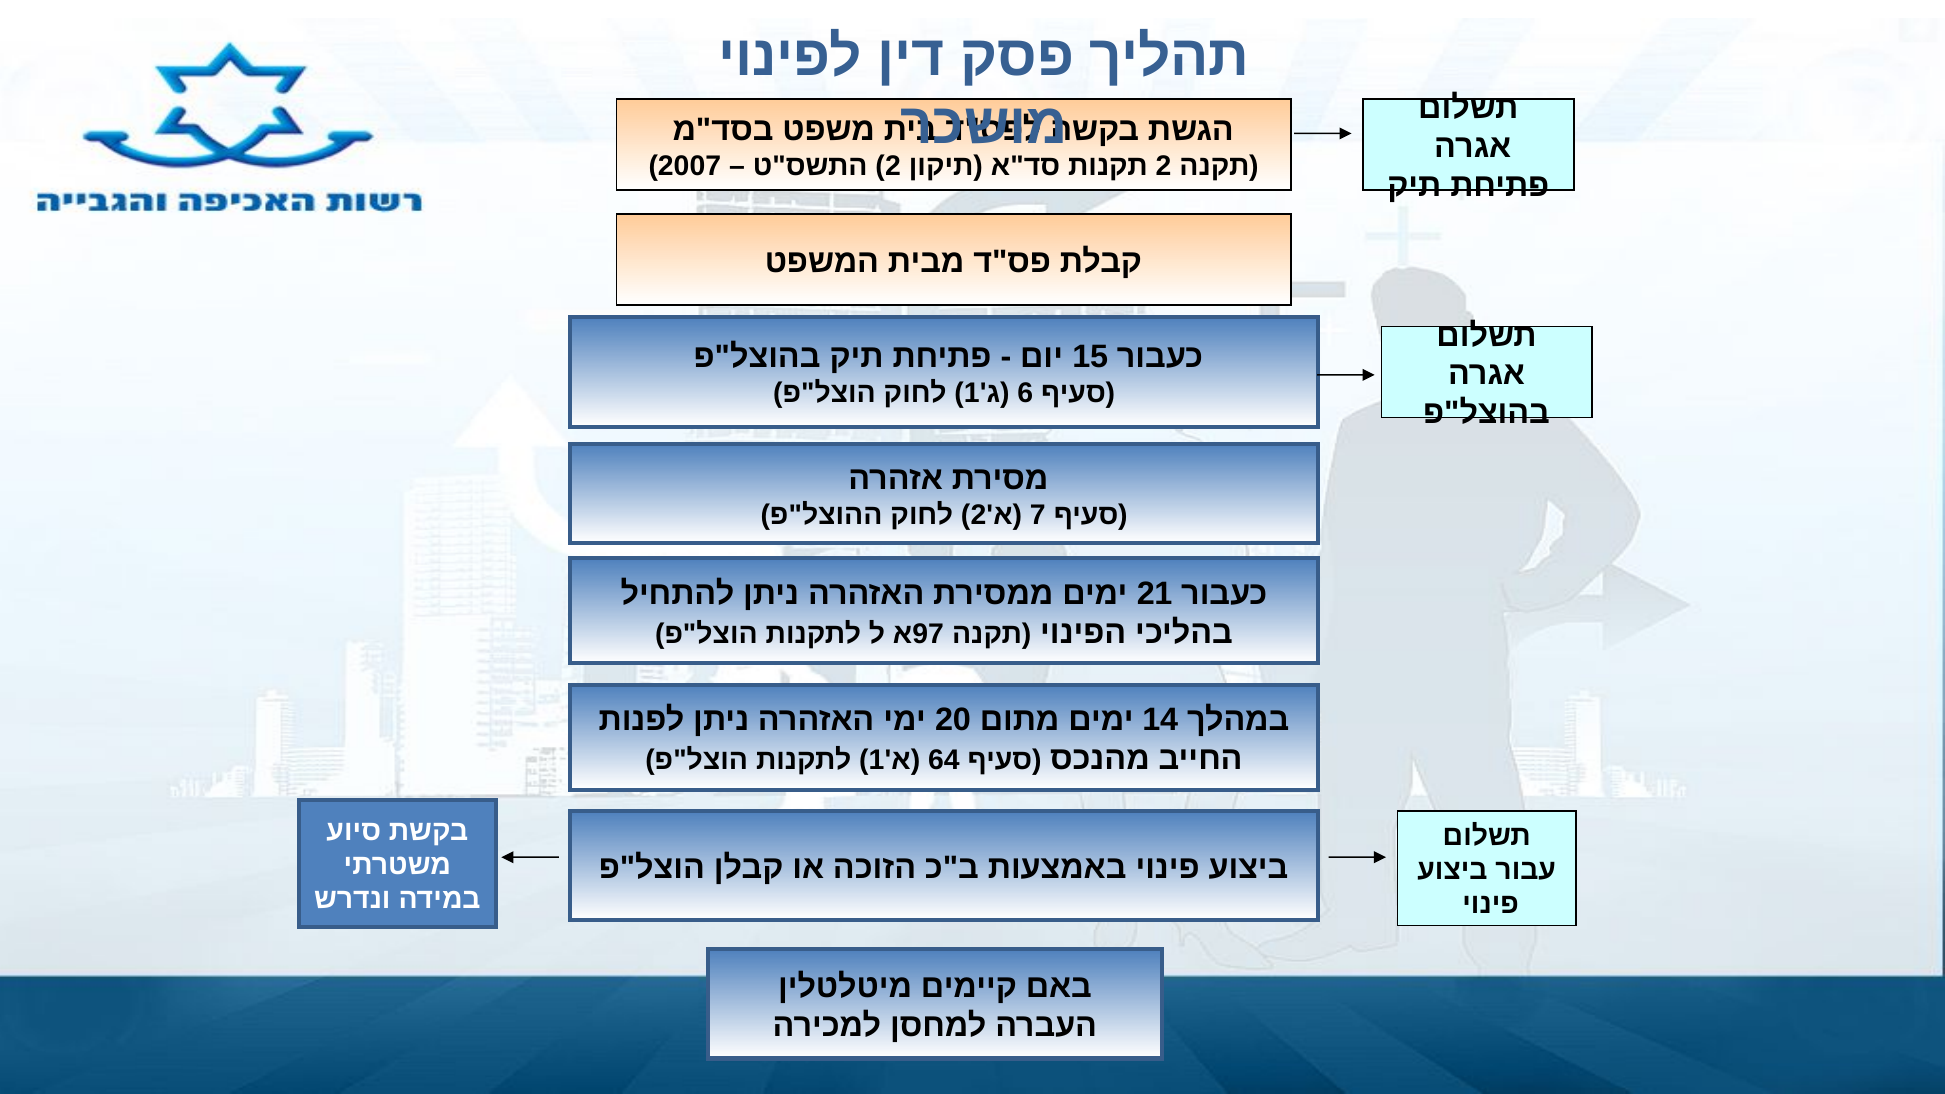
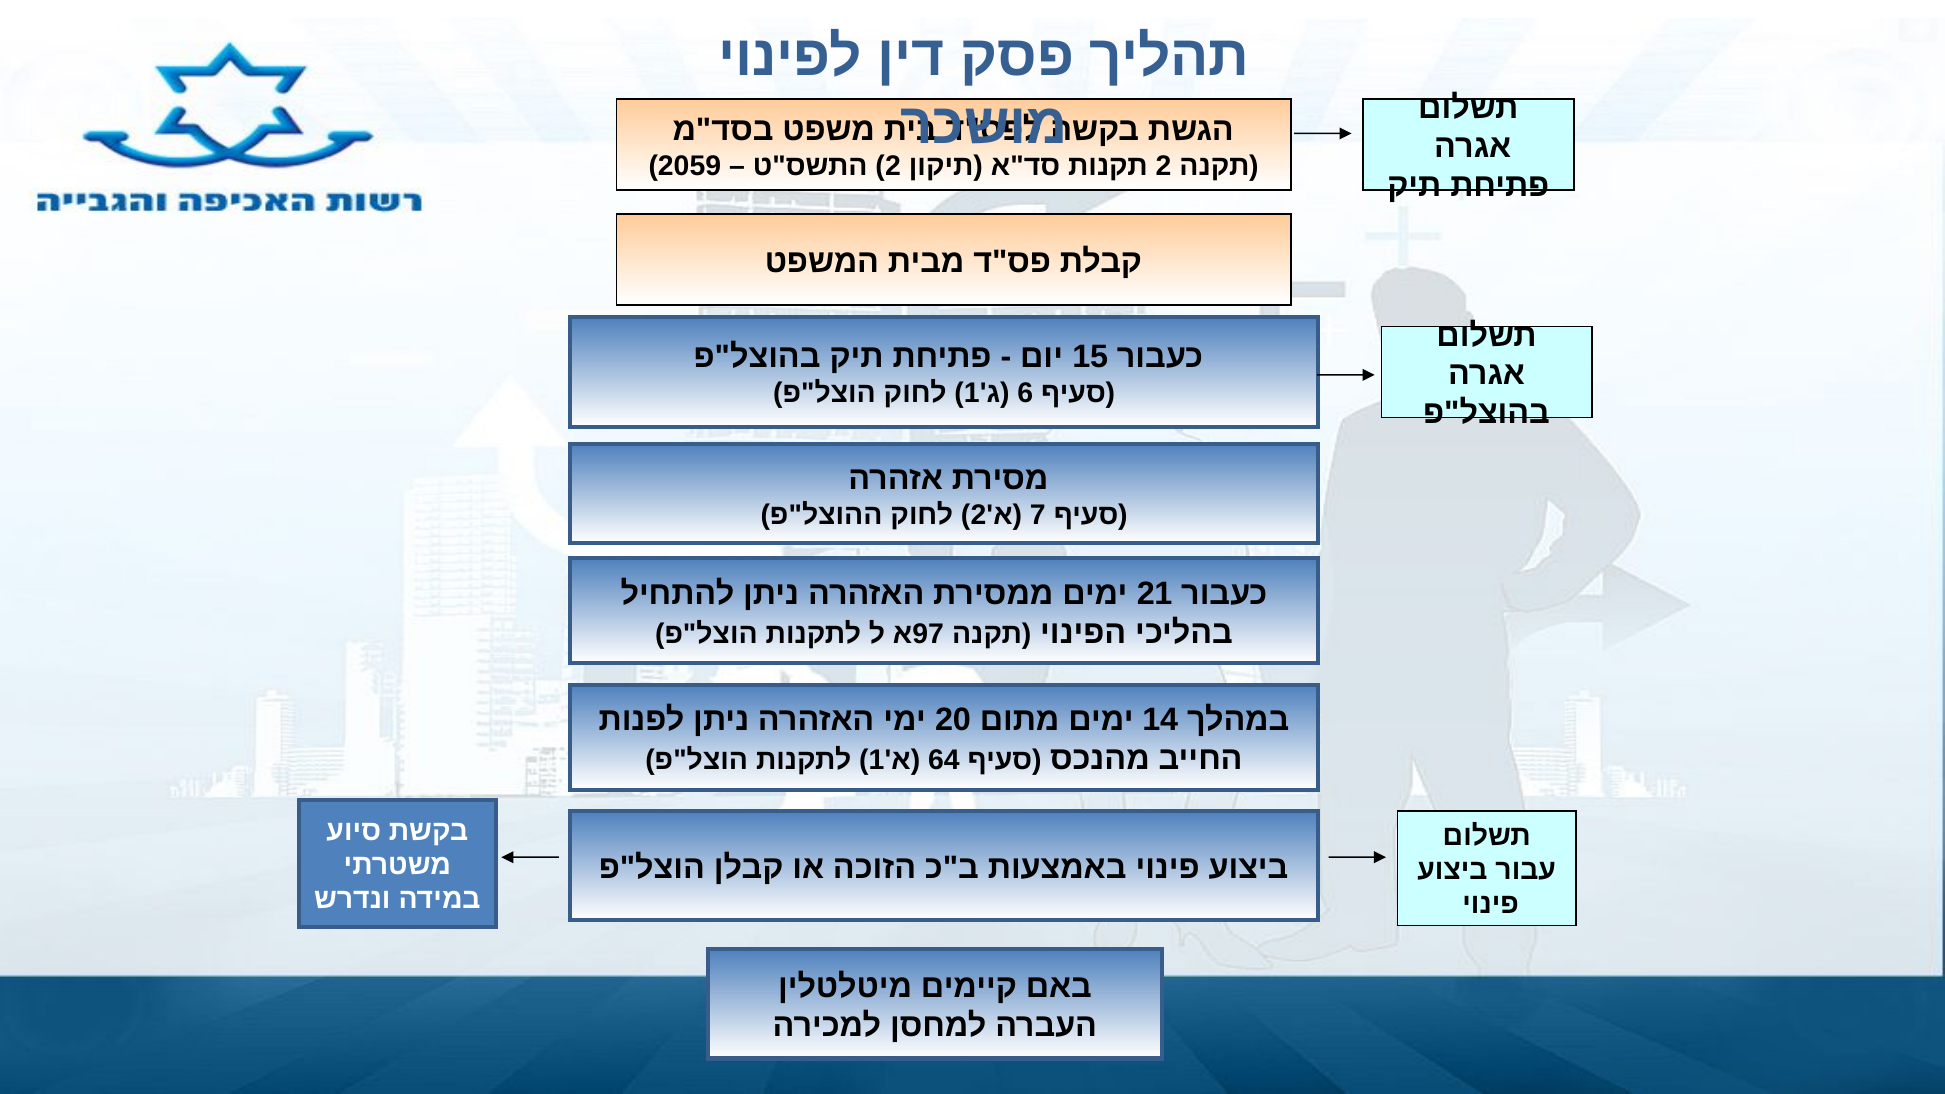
2007: 2007 -> 2059 (689, 166)
